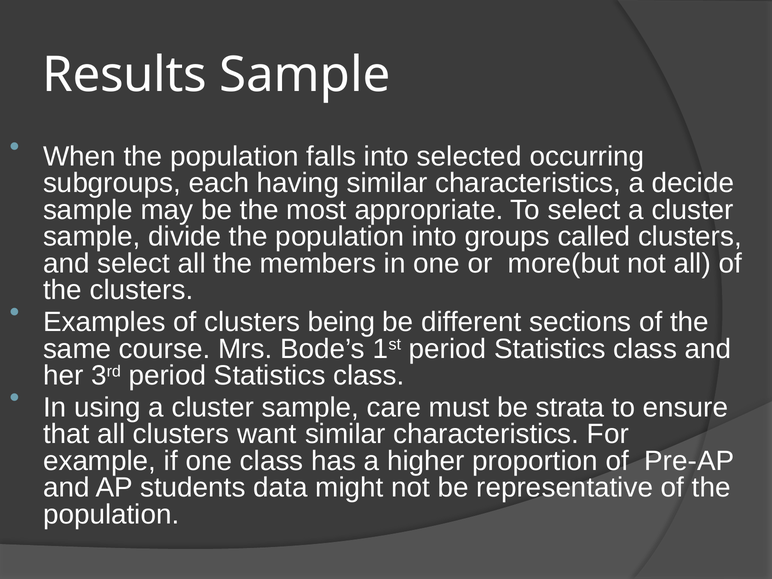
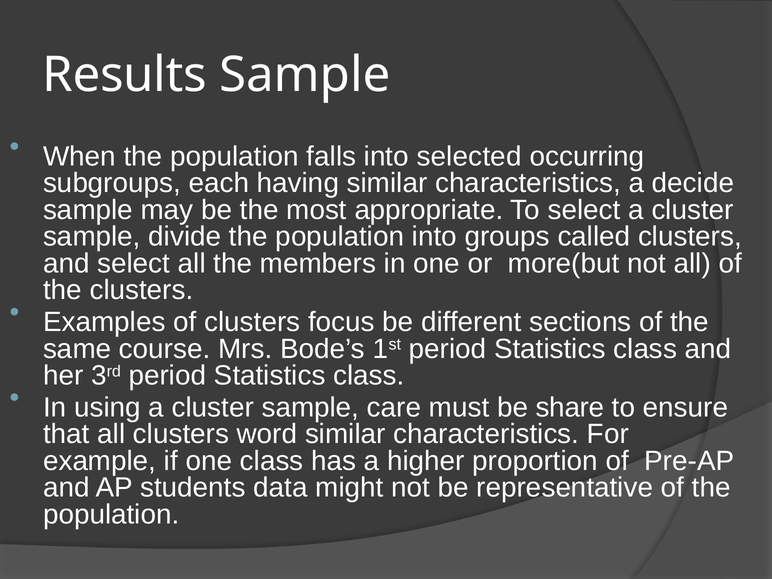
being: being -> focus (341, 322)
strata: strata -> share (570, 407)
want: want -> word (267, 434)
